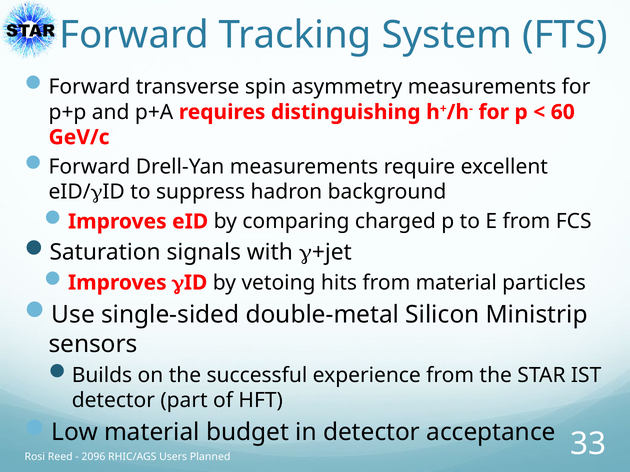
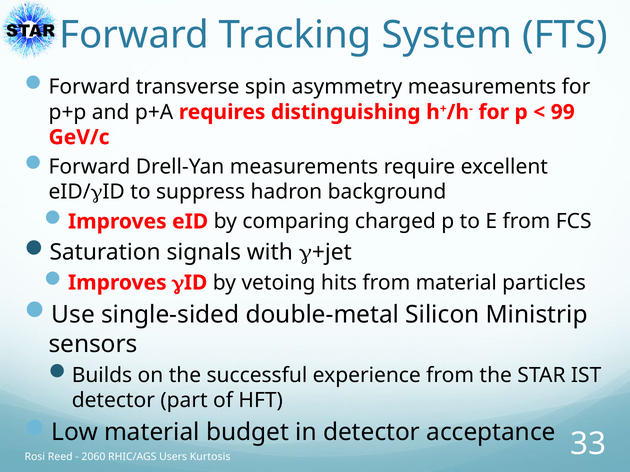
60: 60 -> 99 (563, 112)
2096: 2096 -> 2060 (93, 457)
Planned: Planned -> Kurtosis (210, 457)
